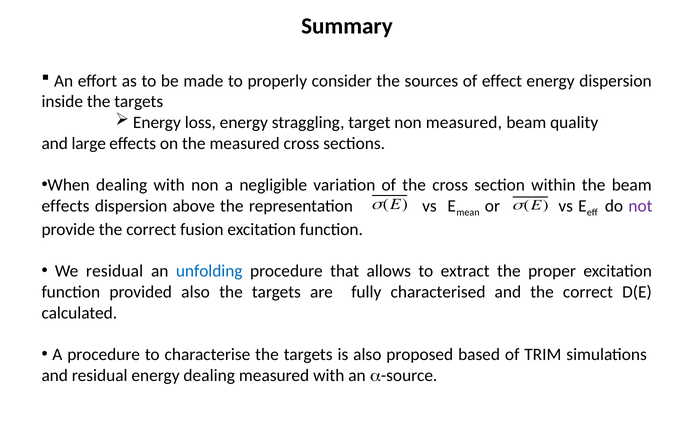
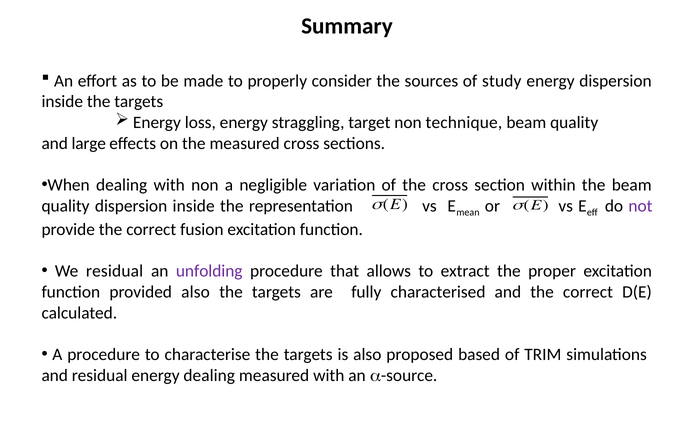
effect: effect -> study (502, 81)
non measured: measured -> technique (464, 122)
effects: effects -> quality (66, 206)
above: above -> inside (194, 206)
unfolding colour: blue -> purple (209, 271)
